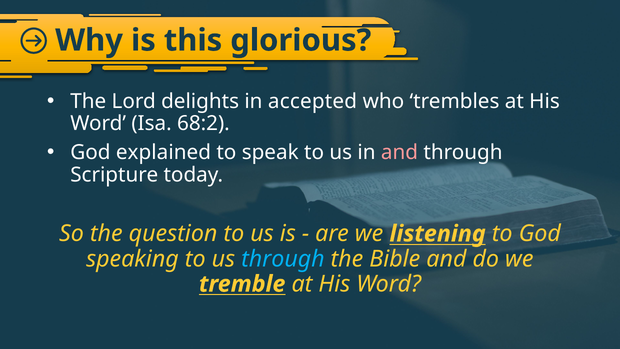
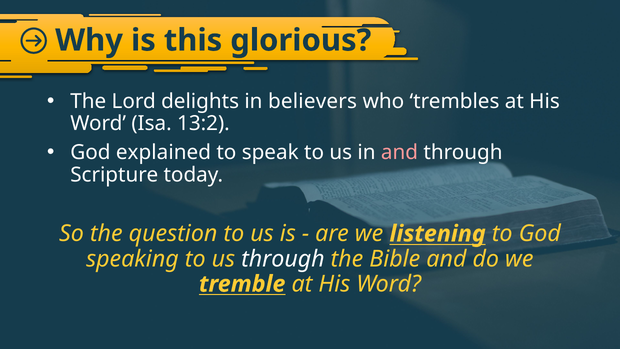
accepted: accepted -> believers (313, 101)
68:2: 68:2 -> 13:2 (203, 124)
through colour: light blue -> white (283, 259)
